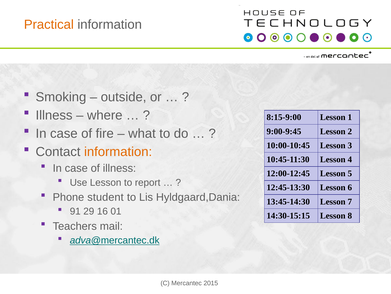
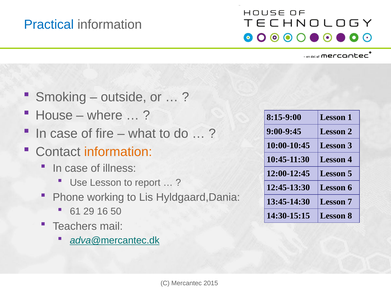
Practical colour: orange -> blue (49, 24)
Illness: Illness -> House (54, 115)
student: student -> working (106, 197)
91: 91 -> 61 (75, 211)
01: 01 -> 50 (116, 211)
